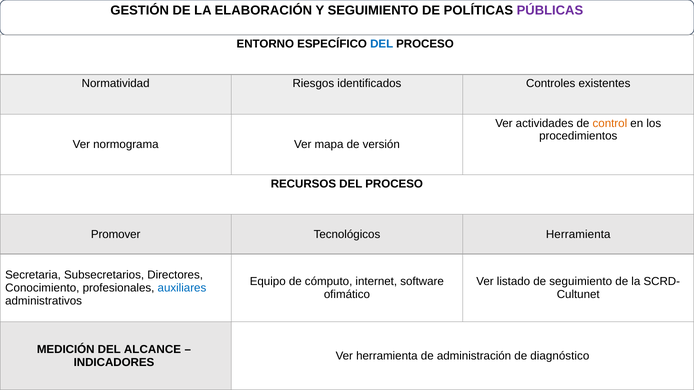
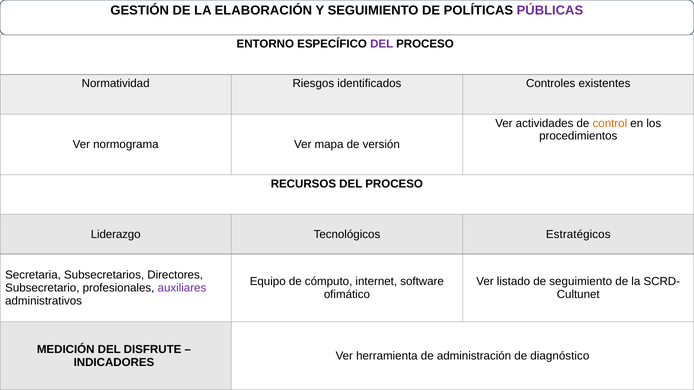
DEL colour: blue -> purple (382, 44)
Promover: Promover -> Liderazgo (116, 235)
Tecnológicos Herramienta: Herramienta -> Estratégicos (578, 235)
Conocimiento: Conocimiento -> Subsecretario (42, 288)
auxiliares colour: blue -> purple (182, 288)
ALCANCE: ALCANCE -> DISFRUTE (153, 350)
